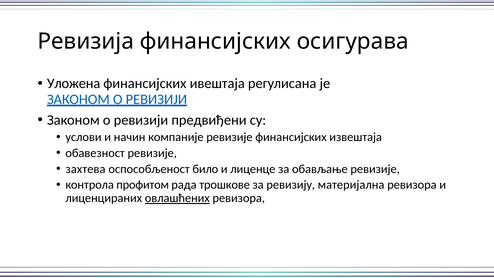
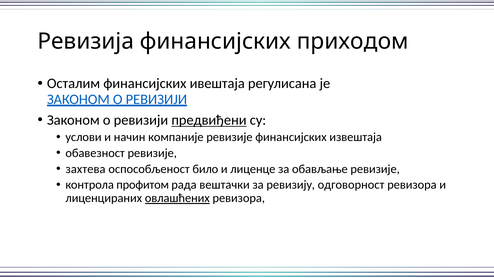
осигурава: осигурава -> приходом (353, 41)
Уложена: Уложена -> Осталим (74, 83)
предвиђени underline: none -> present (209, 120)
трошкове: трошкове -> вештачки (225, 185)
материјална: материјална -> одговорност (351, 185)
